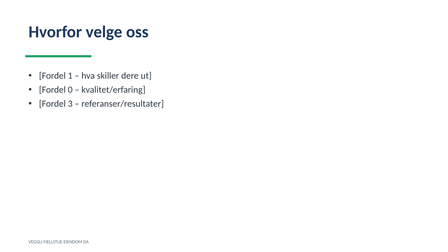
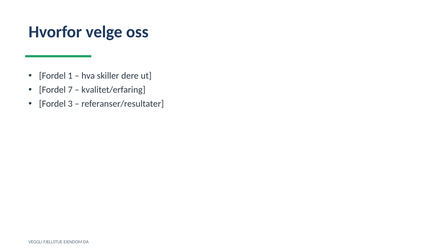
0: 0 -> 7 (70, 90)
